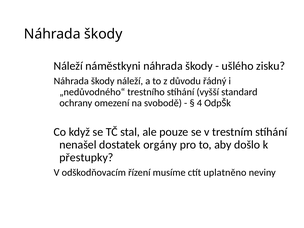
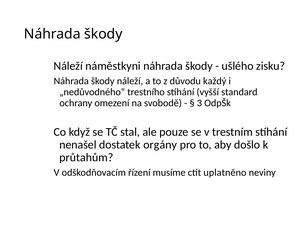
řádný: řádný -> každý (215, 81)
4: 4 -> 3 (199, 103)
přestupky: přestupky -> průtahům (86, 158)
